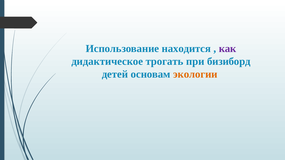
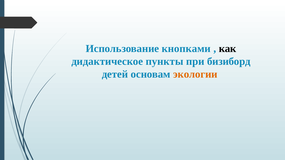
находится: находится -> кнопками (186, 49)
как colour: purple -> black (228, 49)
трогать: трогать -> пункты (165, 61)
